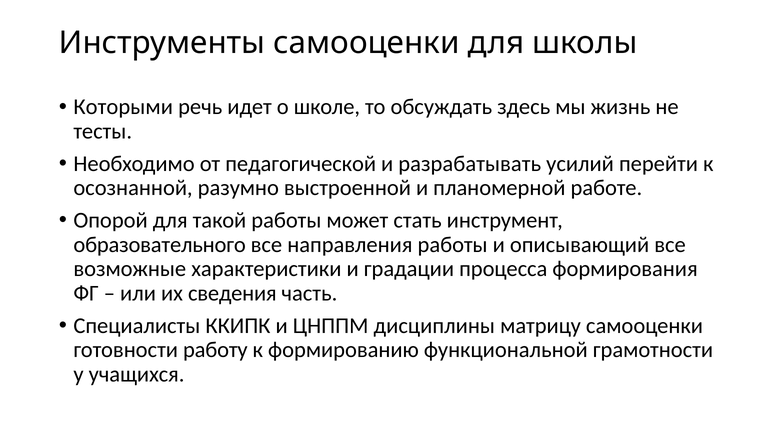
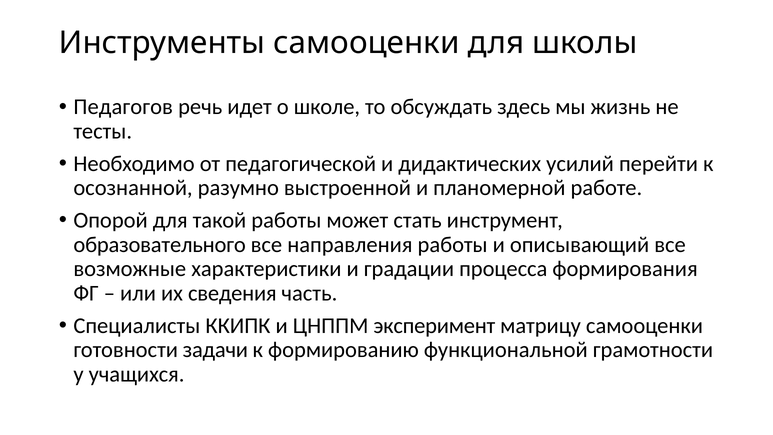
Которыми: Которыми -> Педагогов (123, 107)
разрабатывать: разрабатывать -> дидактических (470, 164)
дисциплины: дисциплины -> эксперимент (434, 326)
работу: работу -> задачи (215, 350)
